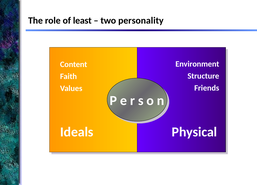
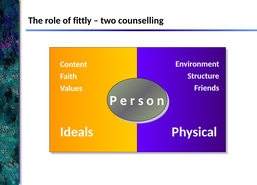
least: least -> fittly (82, 20)
personality: personality -> counselling (141, 20)
